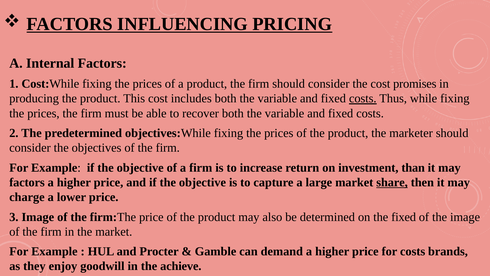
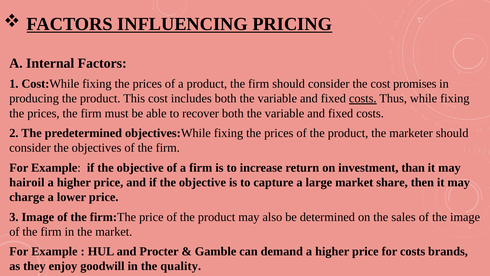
factors: factors -> hairoil (27, 182)
share underline: present -> none (392, 182)
the fixed: fixed -> sales (404, 217)
achieve: achieve -> quality (181, 266)
